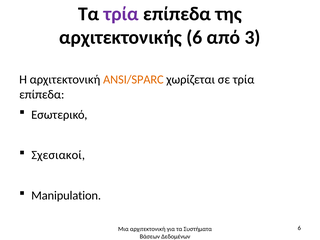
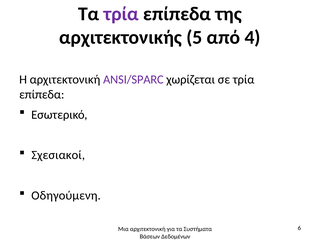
αρχιτεκτονικής 6: 6 -> 5 (194, 37)
3: 3 -> 4 (253, 37)
ANSI/SPARC colour: orange -> purple (133, 80)
Manipulation: Manipulation -> Οδηγούμενη (66, 196)
